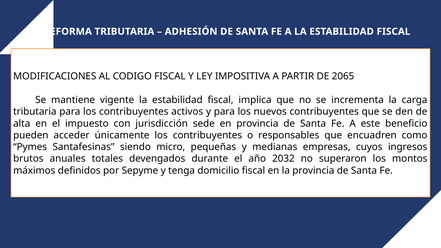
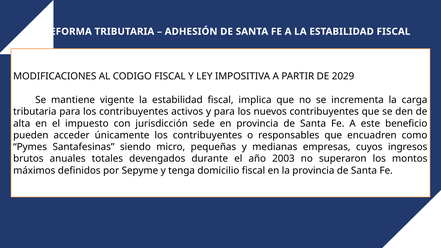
2065: 2065 -> 2029 (343, 76)
2032: 2032 -> 2003 (283, 159)
